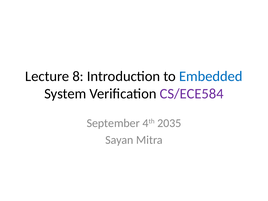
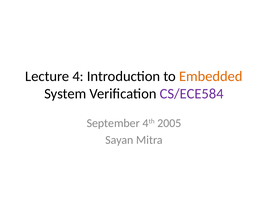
8: 8 -> 4 (78, 76)
Embedded colour: blue -> orange (211, 76)
2035: 2035 -> 2005 (169, 123)
